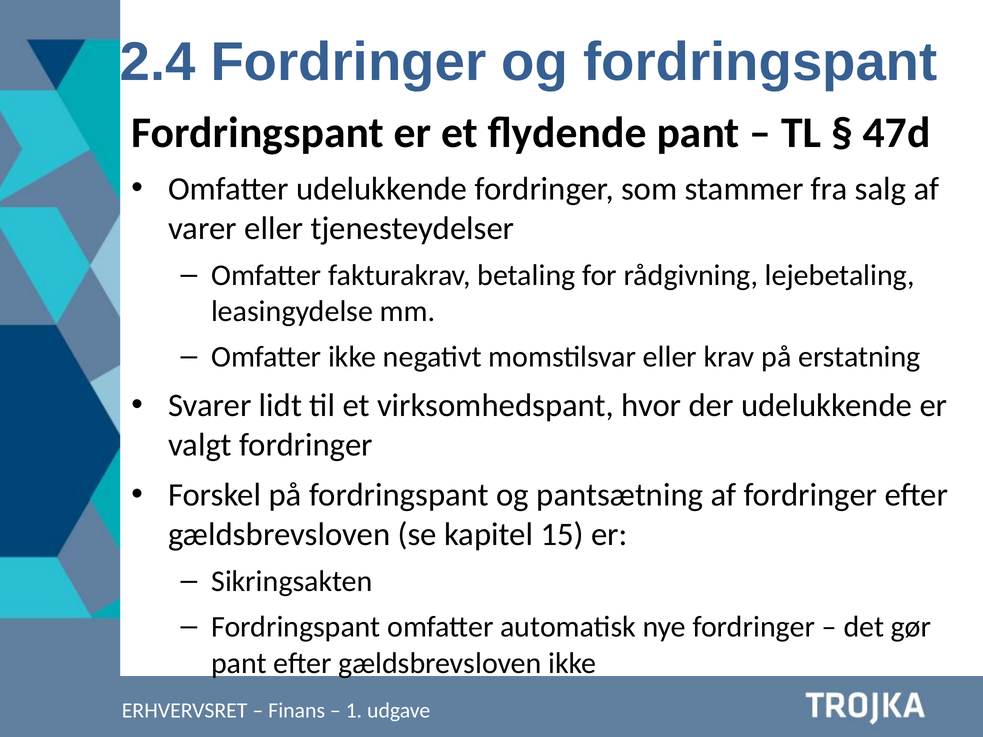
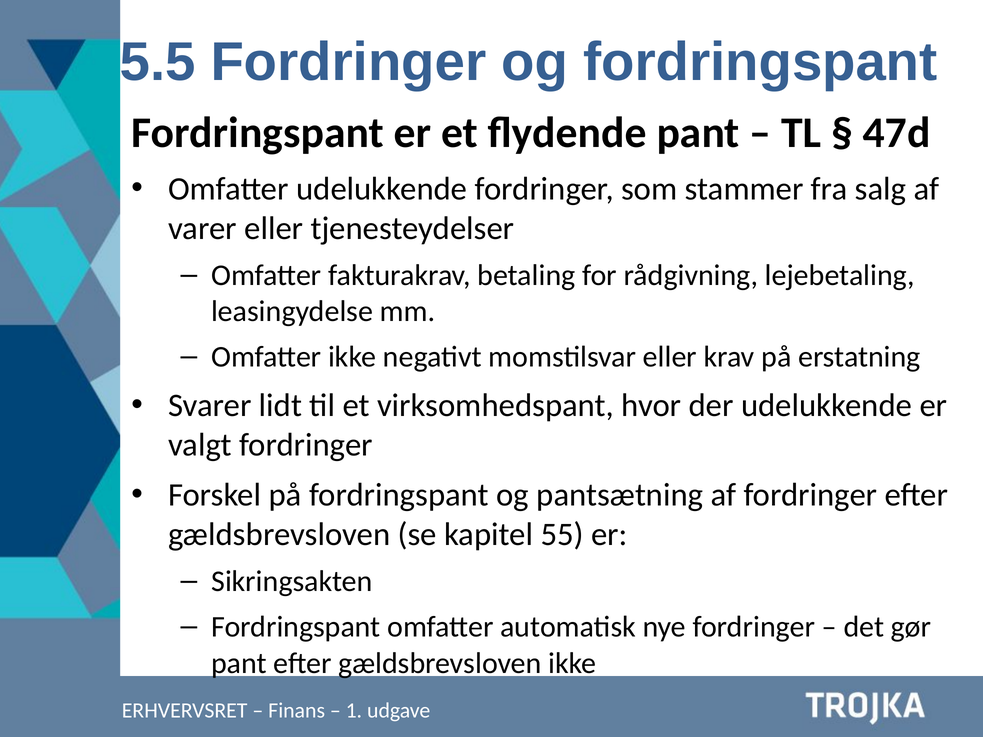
2.4: 2.4 -> 5.5 (158, 62)
15: 15 -> 55 (562, 535)
